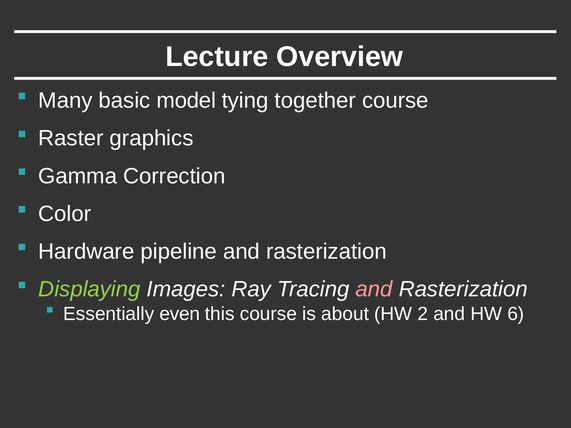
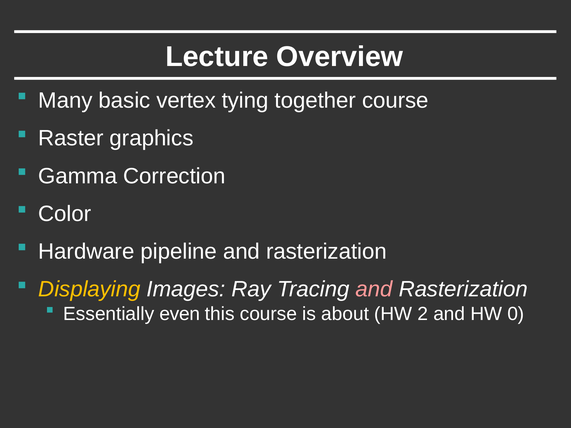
model: model -> vertex (186, 101)
Displaying colour: light green -> yellow (89, 289)
6: 6 -> 0 (516, 314)
